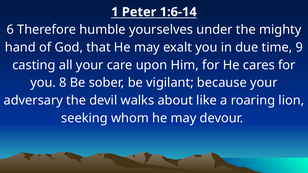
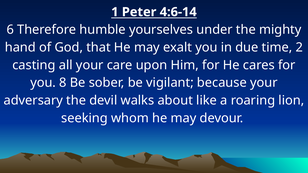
1:6-14: 1:6-14 -> 4:6-14 (178, 12)
9: 9 -> 2 (299, 47)
